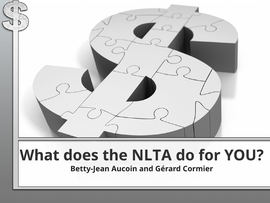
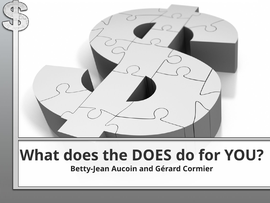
the NLTA: NLTA -> DOES (152, 155)
